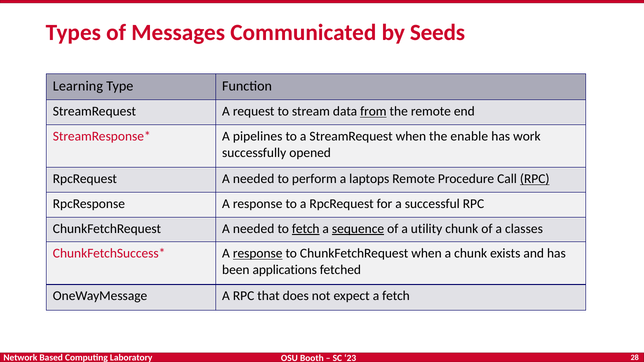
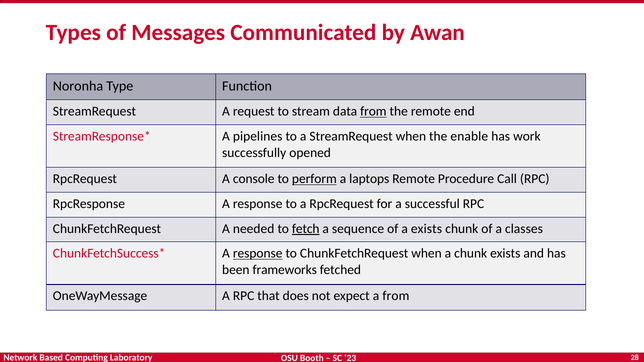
Seeds: Seeds -> Awan (437, 32)
Learning: Learning -> Noronha (78, 86)
RpcRequest A needed: needed -> console (254, 179)
perform underline: none -> present (314, 179)
RPC underline: present -> none (535, 179)
sequence underline: present -> none (358, 229)
a utility: utility -> exists (427, 229)
applications: applications -> frameworks (285, 270)
a fetch: fetch -> from (396, 296)
